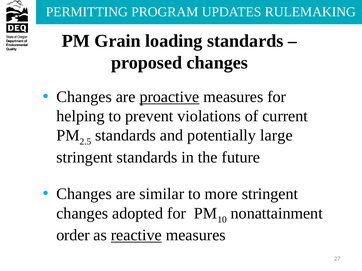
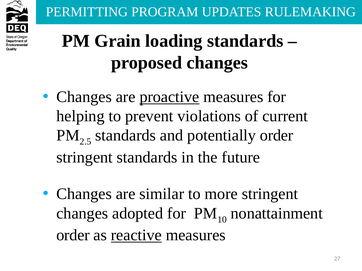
potentially large: large -> order (277, 136)
